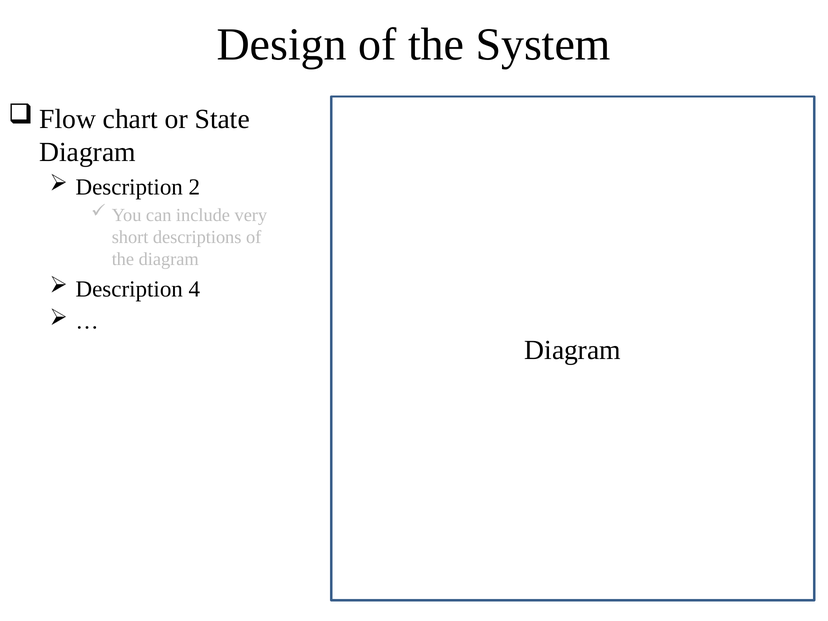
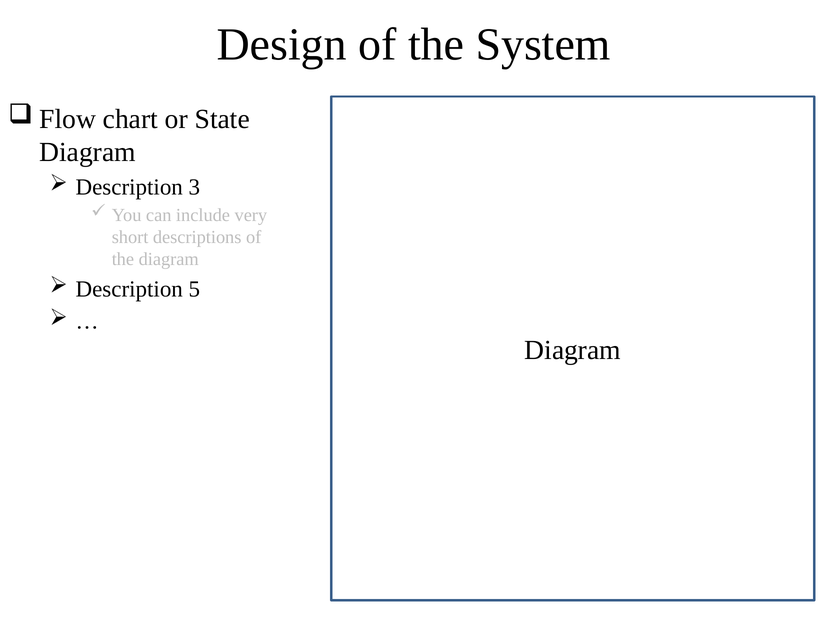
2: 2 -> 3 (194, 187)
4: 4 -> 5 (194, 289)
